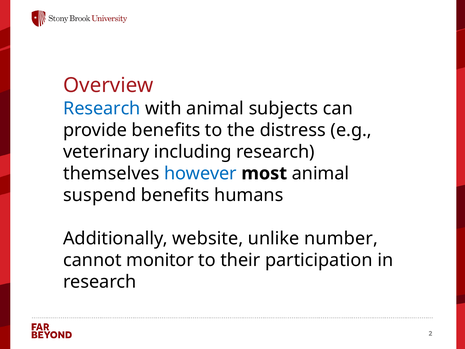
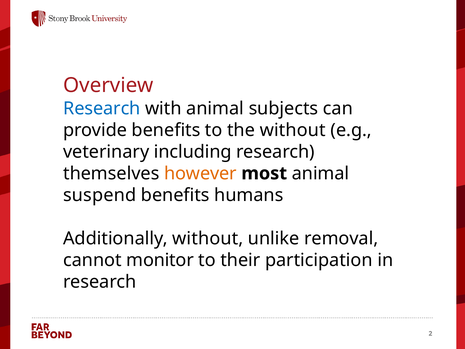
the distress: distress -> without (293, 130)
however colour: blue -> orange (200, 173)
Additionally website: website -> without (208, 238)
number: number -> removal (341, 238)
